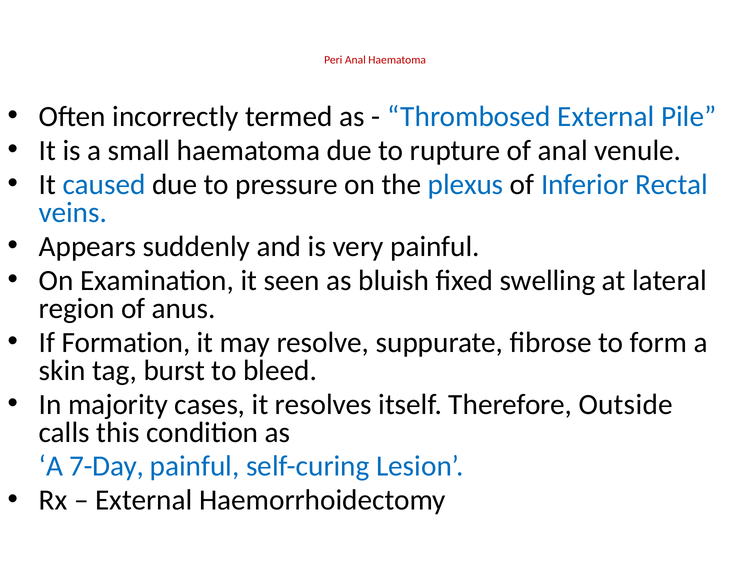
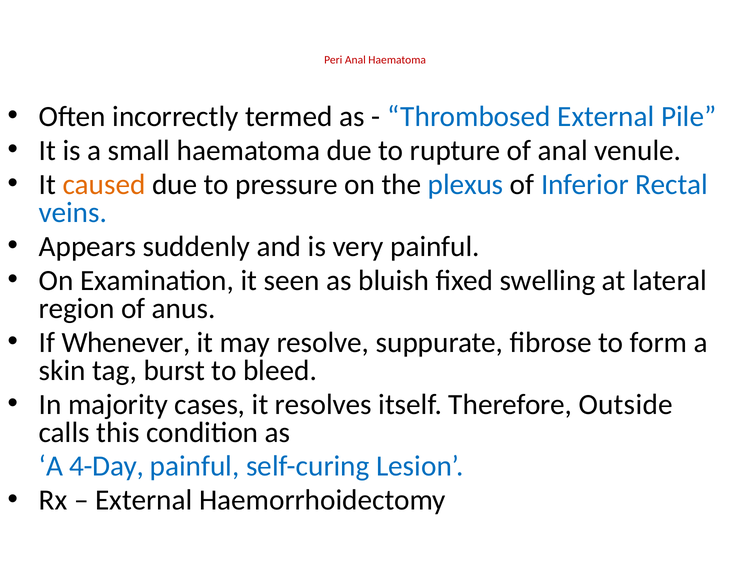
caused colour: blue -> orange (104, 184)
Formation: Formation -> Whenever (126, 342)
7-Day: 7-Day -> 4-Day (107, 466)
